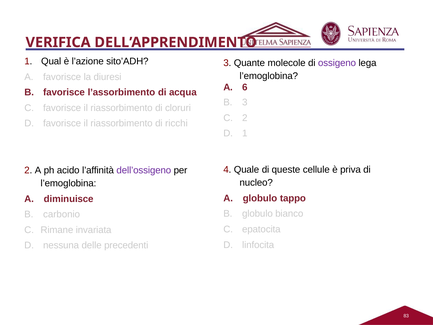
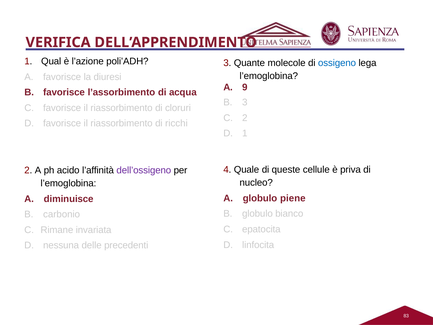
sito’ADH: sito’ADH -> poli’ADH (127, 61)
ossigeno colour: purple -> blue (337, 63)
6: 6 -> 9 (245, 87)
tappo: tappo -> piene (293, 198)
